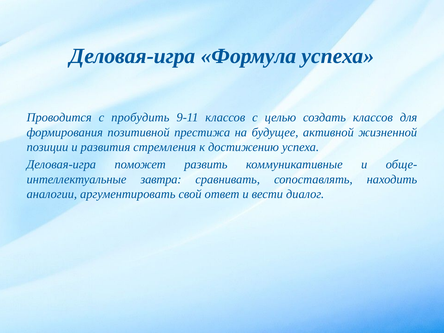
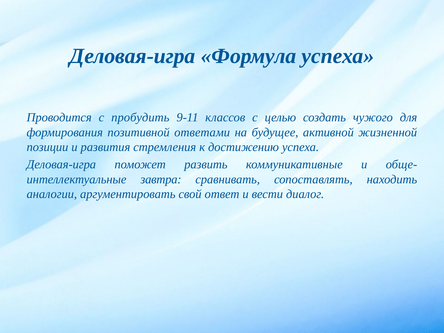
создать классов: классов -> чужого (373, 118)
престижа: престижа -> ответами (202, 132)
